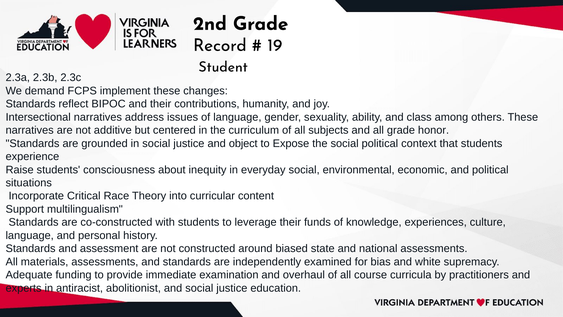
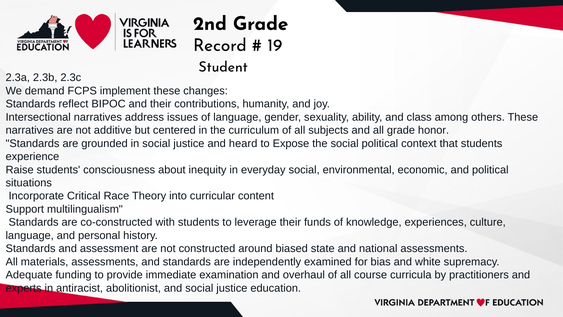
object: object -> heard (243, 143)
